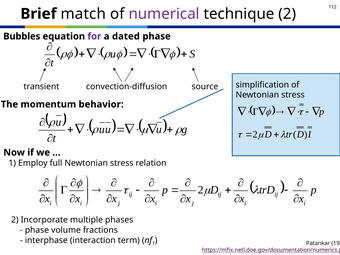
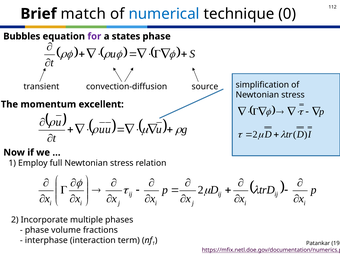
numerical colour: purple -> blue (164, 14)
technique 2: 2 -> 0 (287, 14)
dated: dated -> states (126, 36)
behavior: behavior -> excellent (101, 104)
